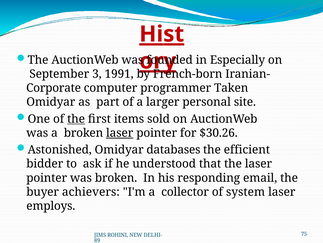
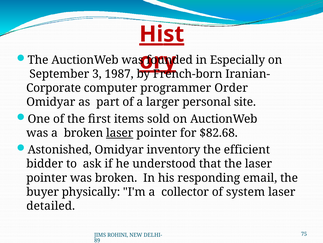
1991: 1991 -> 1987 (119, 74)
Taken: Taken -> Order (231, 88)
the underline: present -> none (76, 119)
$30.26: $30.26 -> $82.68 (219, 133)
databases: databases -> inventory (173, 149)
achievers: achievers -> physically (91, 191)
employs: employs -> detailed (51, 205)
